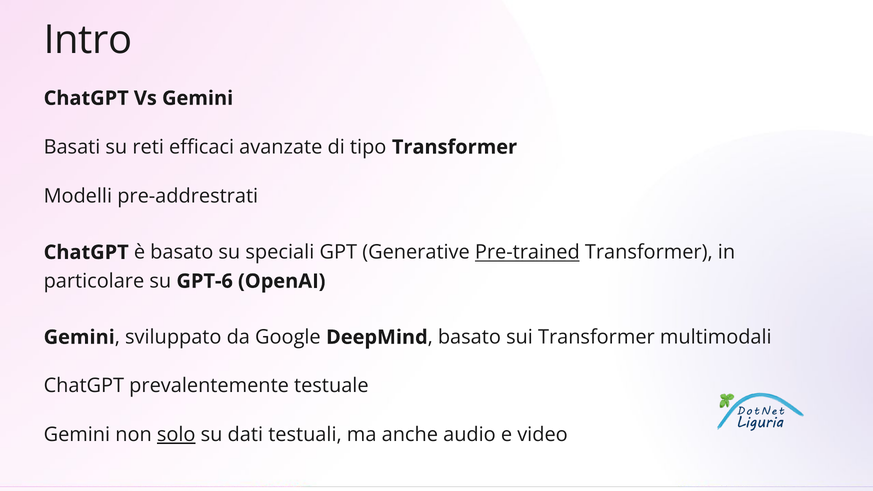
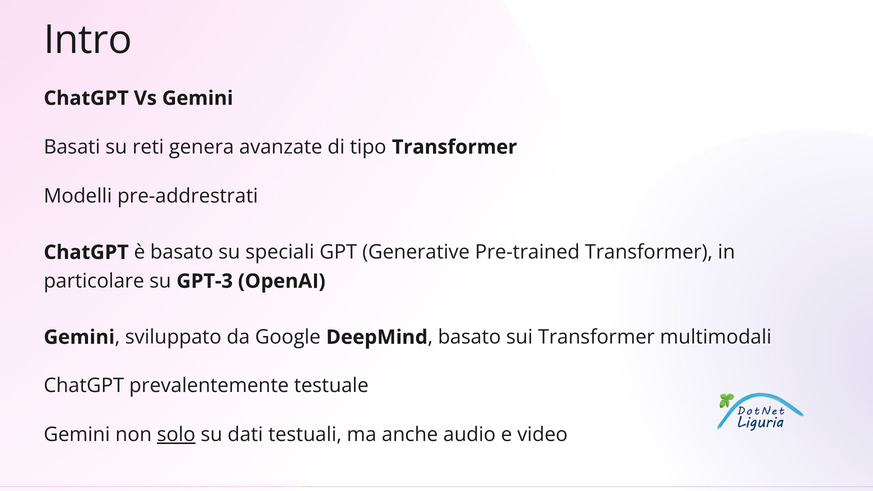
efficaci: efficaci -> genera (202, 147)
Pre-trained underline: present -> none (527, 252)
GPT-6: GPT-6 -> GPT-3 (205, 281)
